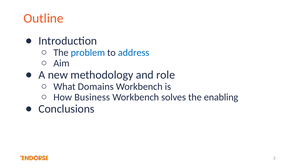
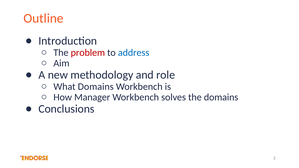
problem colour: blue -> red (88, 53)
Business: Business -> Manager (92, 97)
the enabling: enabling -> domains (221, 97)
